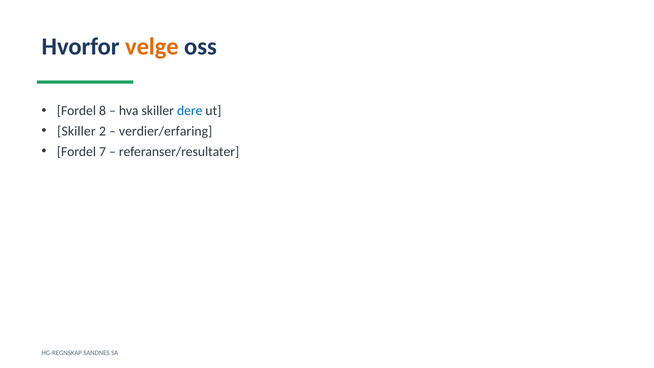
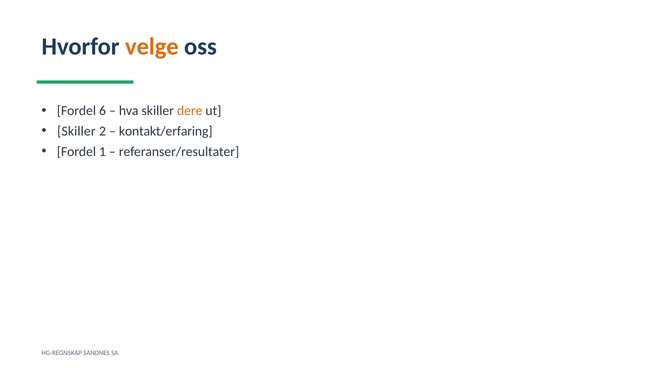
8: 8 -> 6 (103, 111)
dere colour: blue -> orange (190, 111)
verdier/erfaring: verdier/erfaring -> kontakt/erfaring (166, 131)
7: 7 -> 1 (103, 152)
